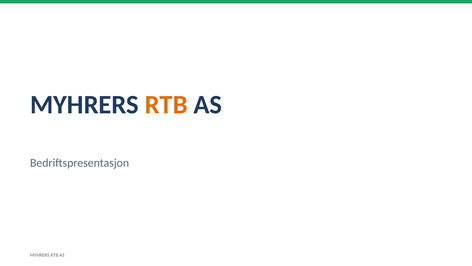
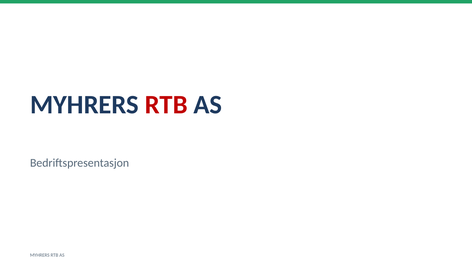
RTB colour: orange -> red (166, 105)
